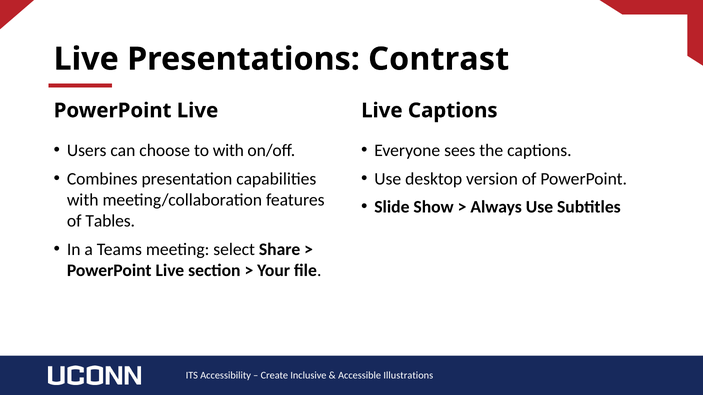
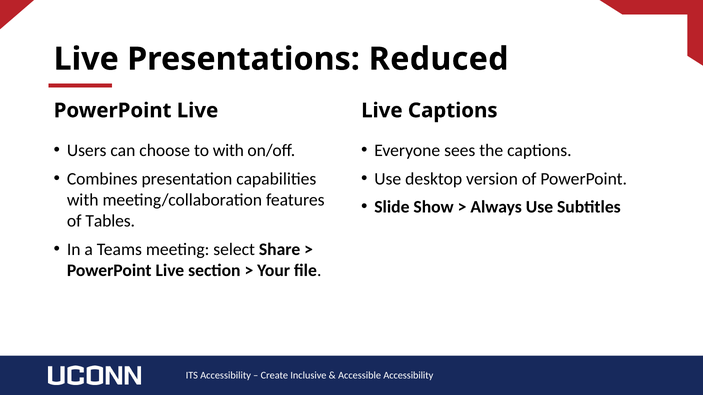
Contrast: Contrast -> Reduced (439, 59)
Accessible Illustrations: Illustrations -> Accessibility (408, 376)
